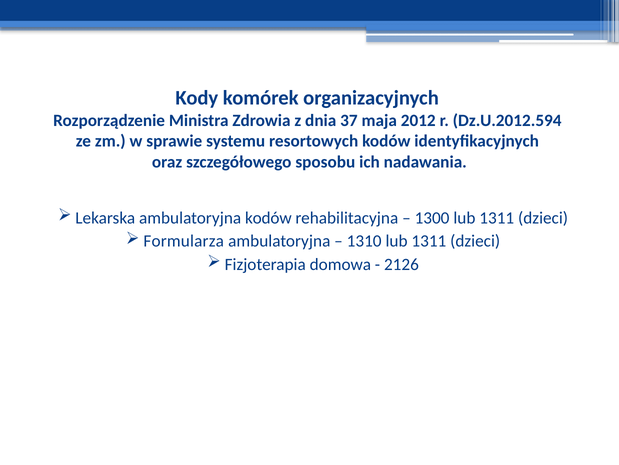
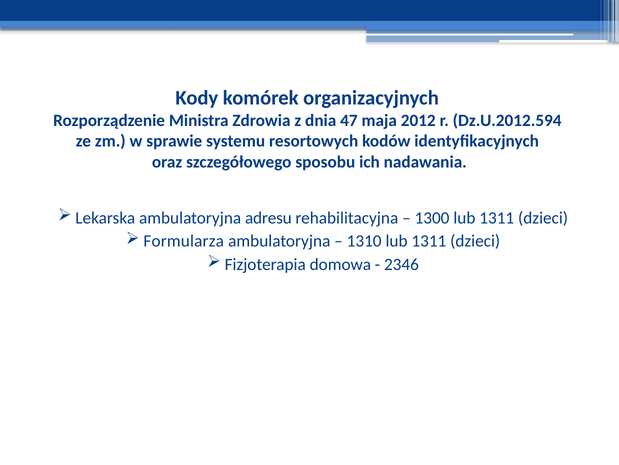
37: 37 -> 47 (349, 120)
ambulatoryjna kodów: kodów -> adresu (268, 217)
2126: 2126 -> 2346 (401, 264)
